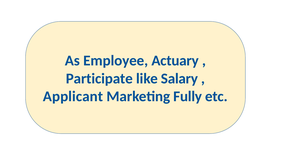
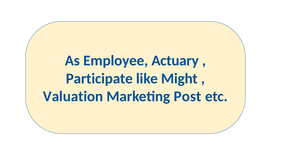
Salary: Salary -> Might (179, 79)
Applicant: Applicant -> Valuation (73, 97)
Fully: Fully -> Post (188, 97)
